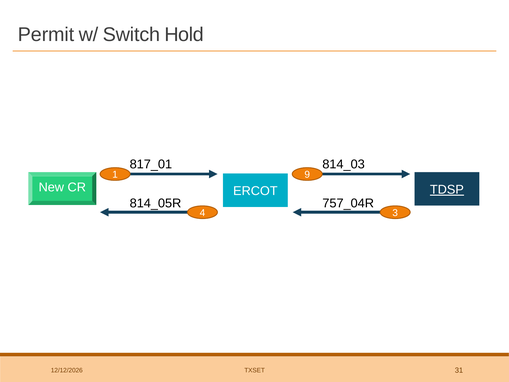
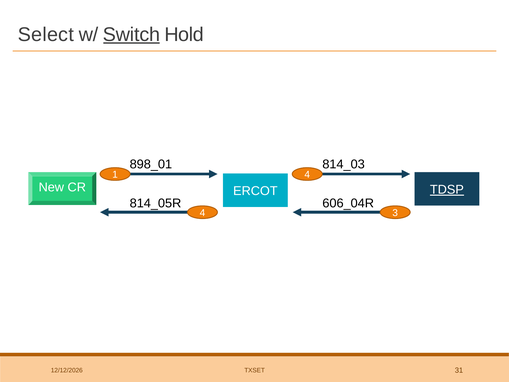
Permit: Permit -> Select (46, 35)
Switch underline: none -> present (131, 35)
817_01: 817_01 -> 898_01 (151, 164)
1 9: 9 -> 4 (307, 175)
757_04R: 757_04R -> 606_04R (348, 203)
